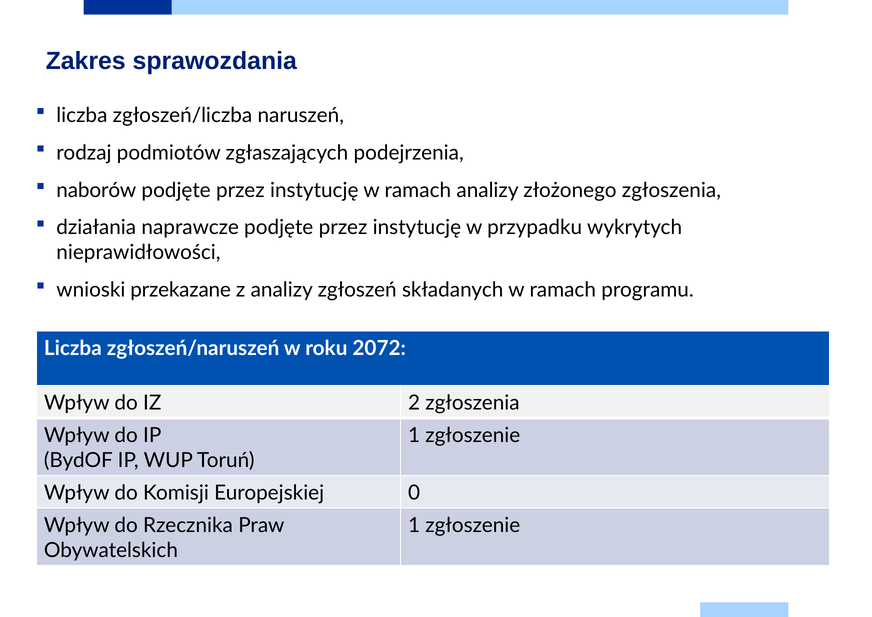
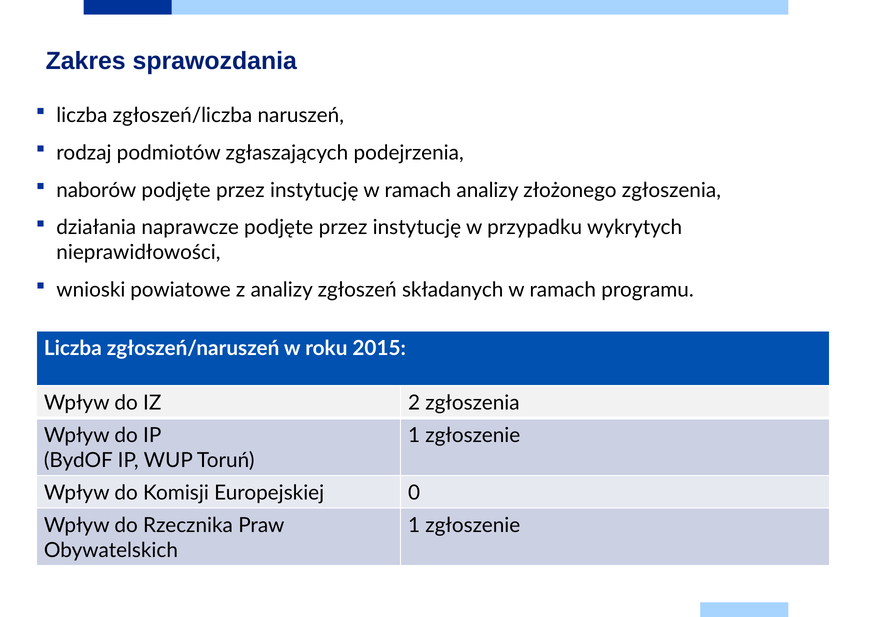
przekazane: przekazane -> powiatowe (181, 290)
2072: 2072 -> 2015 (379, 348)
